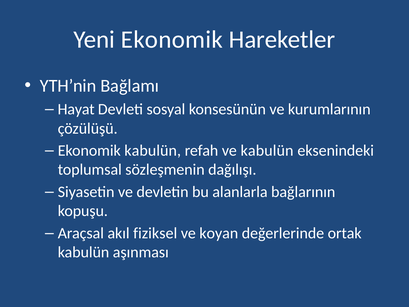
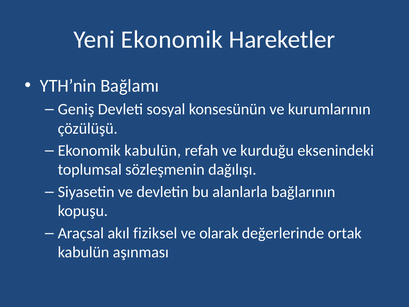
Hayat: Hayat -> Geniş (76, 109)
ve kabulün: kabulün -> kurduğu (267, 151)
koyan: koyan -> olarak (219, 233)
